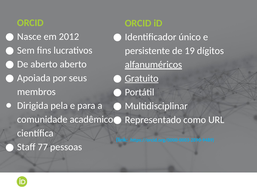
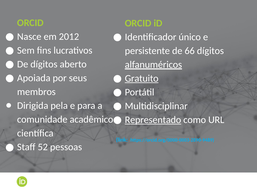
19: 19 -> 66 (190, 51)
De aberto: aberto -> dígitos (44, 64)
Representado underline: none -> present (153, 120)
77: 77 -> 52 (43, 147)
